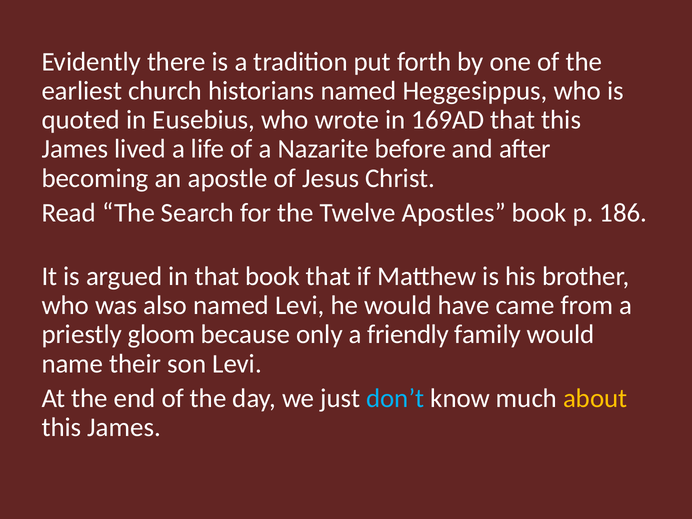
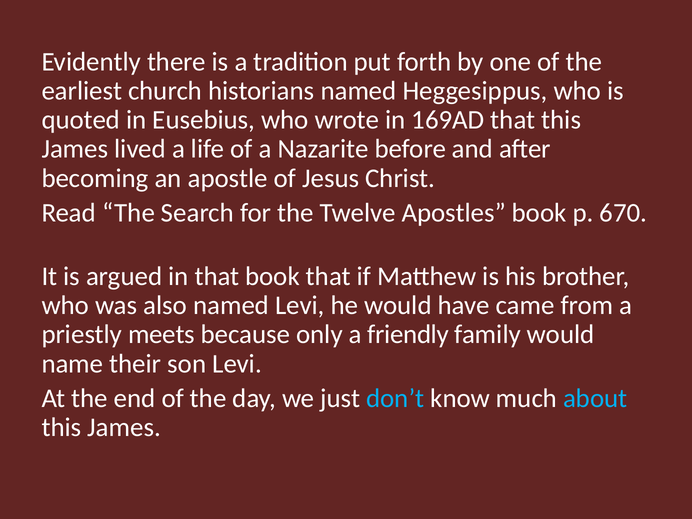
186: 186 -> 670 (623, 213)
gloom: gloom -> meets (161, 335)
about colour: yellow -> light blue (595, 398)
